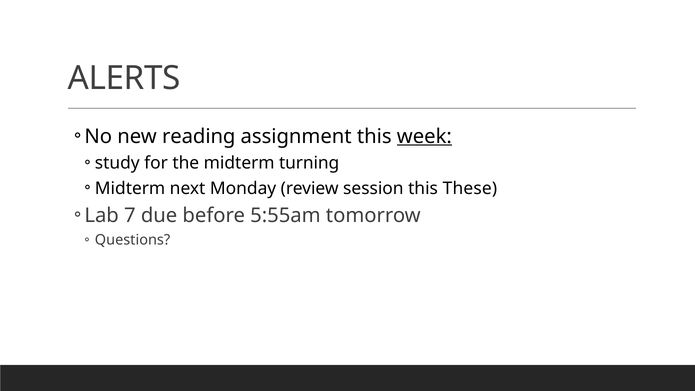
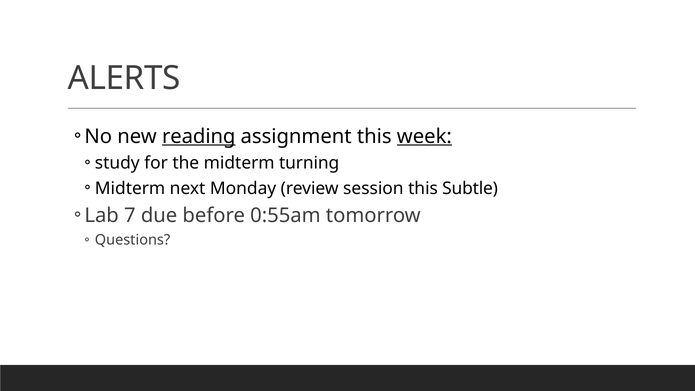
reading underline: none -> present (199, 136)
These: These -> Subtle (470, 188)
5:55am: 5:55am -> 0:55am (285, 215)
